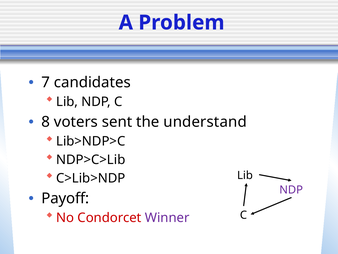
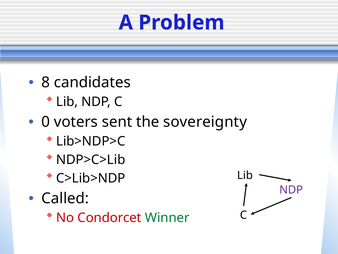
7: 7 -> 8 (46, 82)
8: 8 -> 0 (46, 122)
understand: understand -> sovereignty (205, 122)
Payoff: Payoff -> Called (65, 198)
Winner colour: purple -> green (167, 217)
